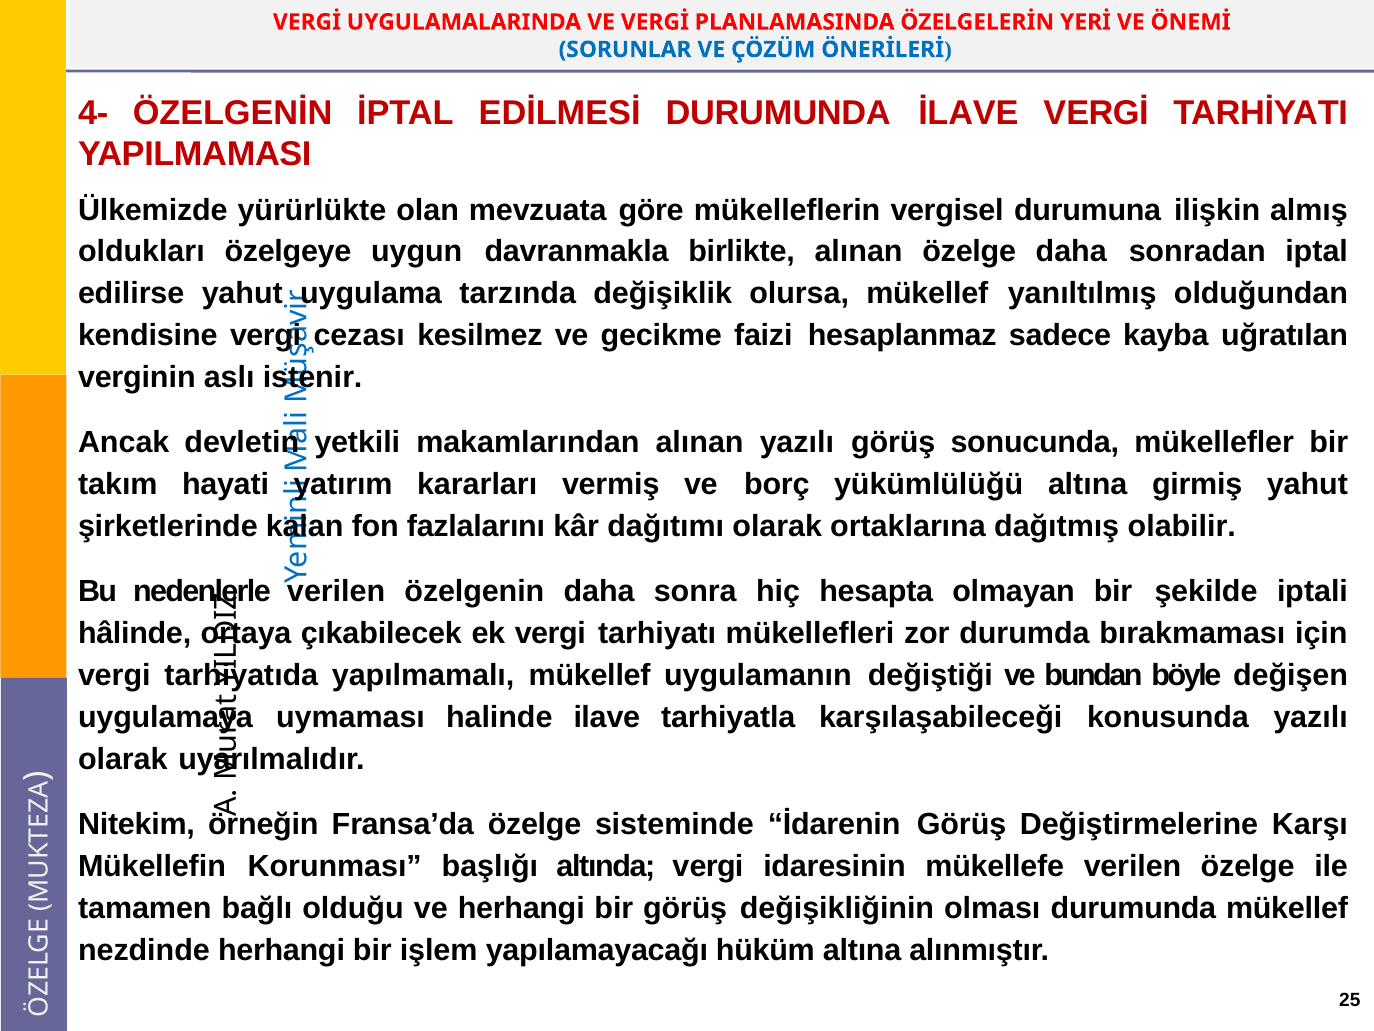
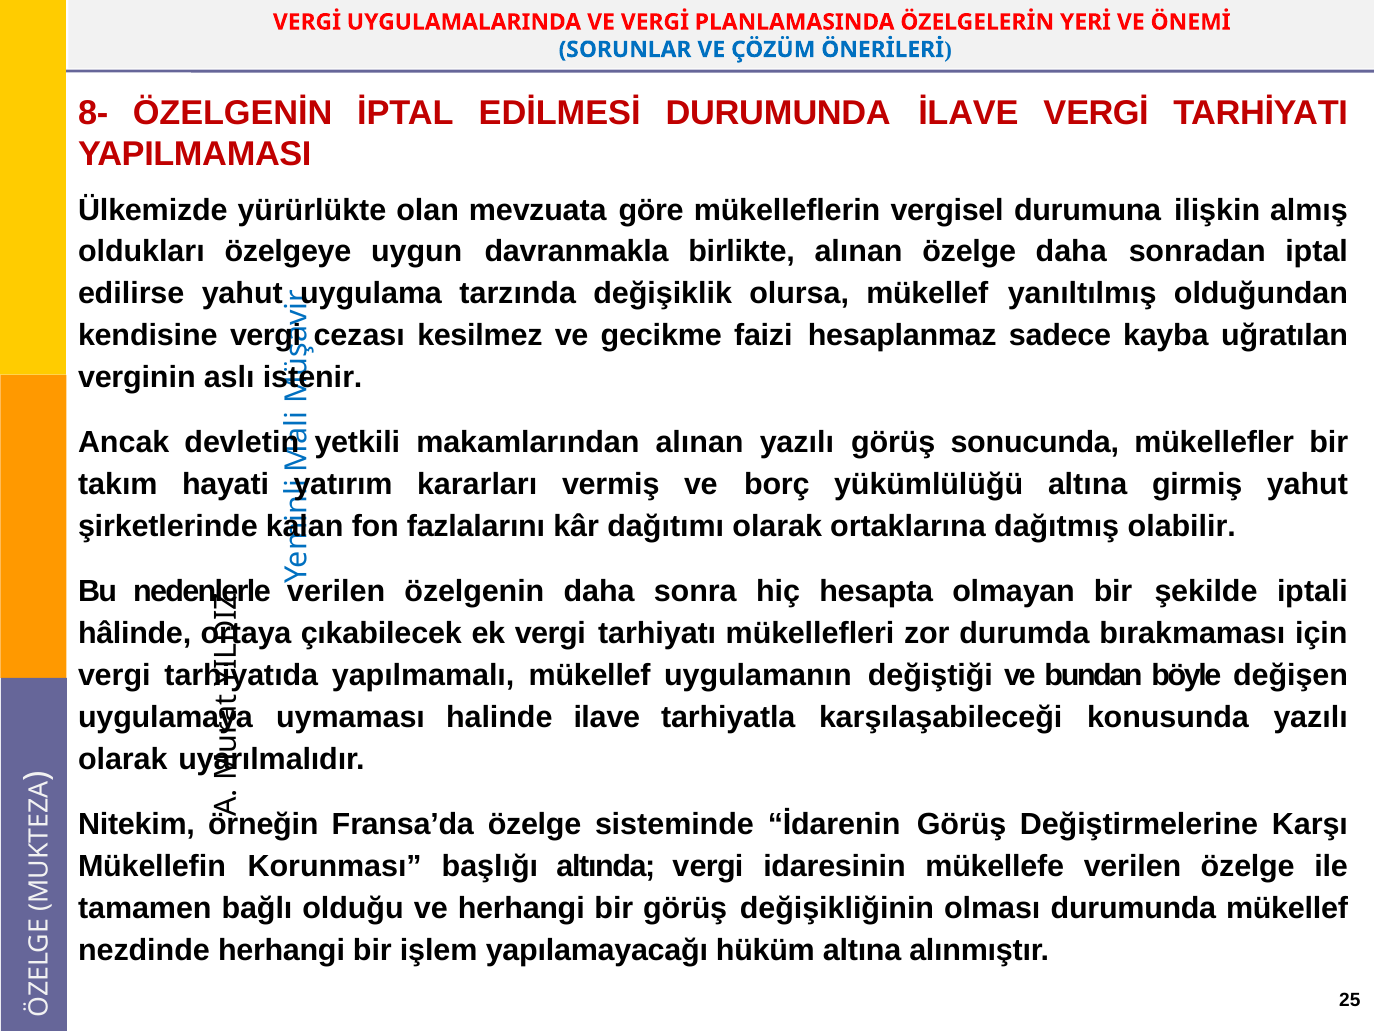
4-: 4- -> 8- (93, 113)
